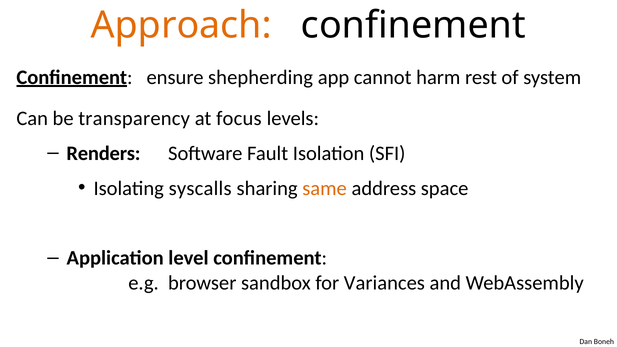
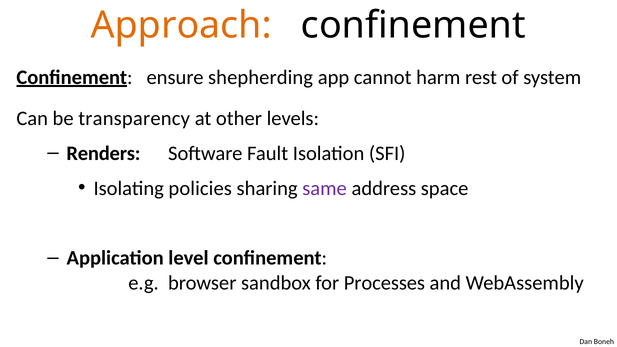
focus: focus -> other (239, 118)
syscalls: syscalls -> policies (200, 188)
same colour: orange -> purple (325, 188)
Variances: Variances -> Processes (384, 283)
